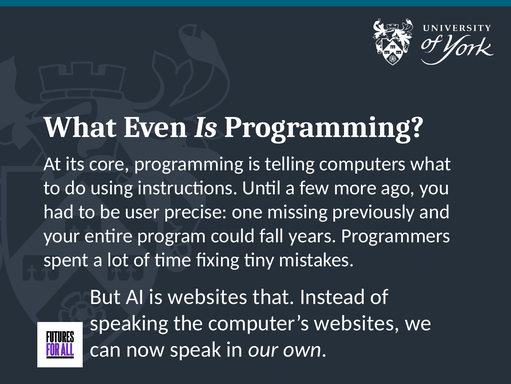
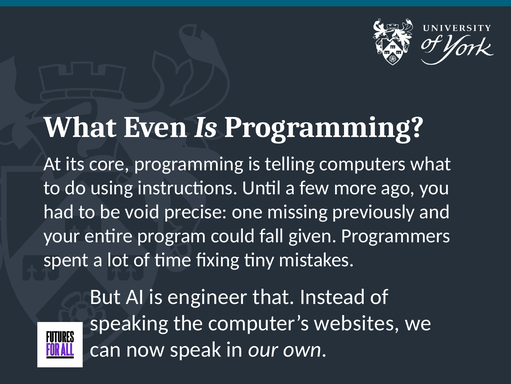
user: user -> void (142, 212)
years: years -> given (313, 236)
is websites: websites -> engineer (208, 297)
